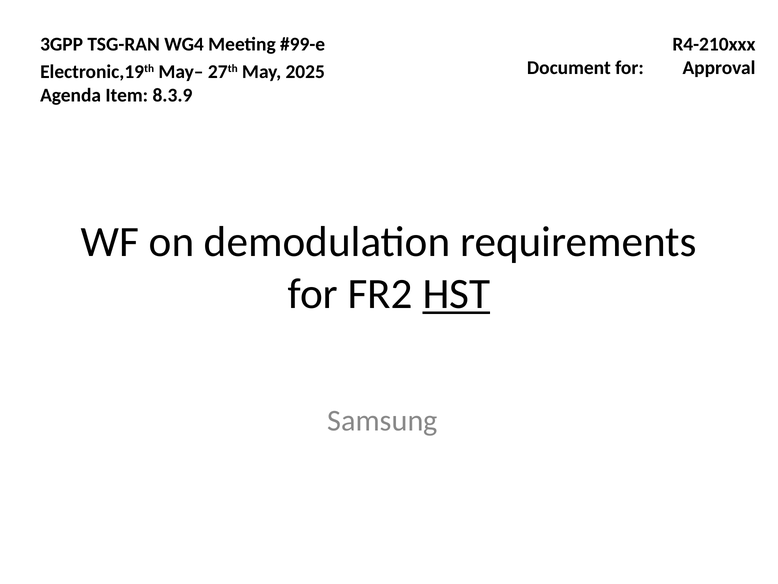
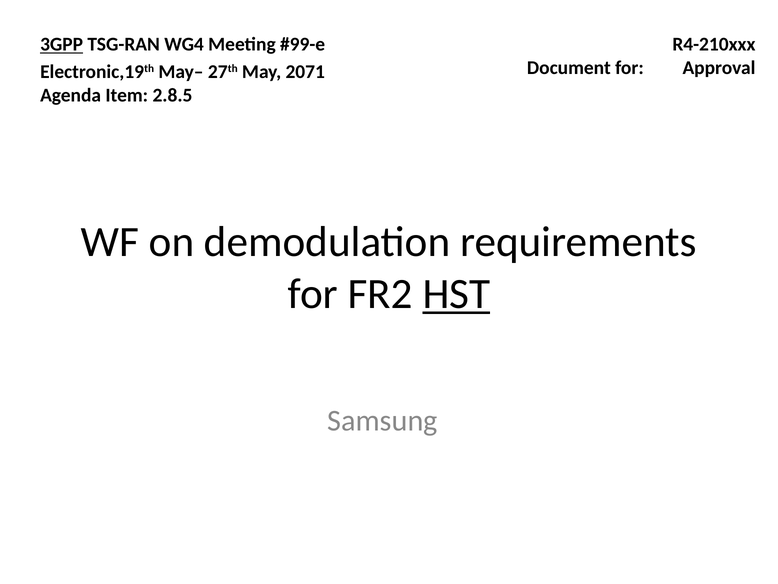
3GPP underline: none -> present (62, 44)
2025: 2025 -> 2071 (305, 72)
8.3.9: 8.3.9 -> 2.8.5 (172, 95)
